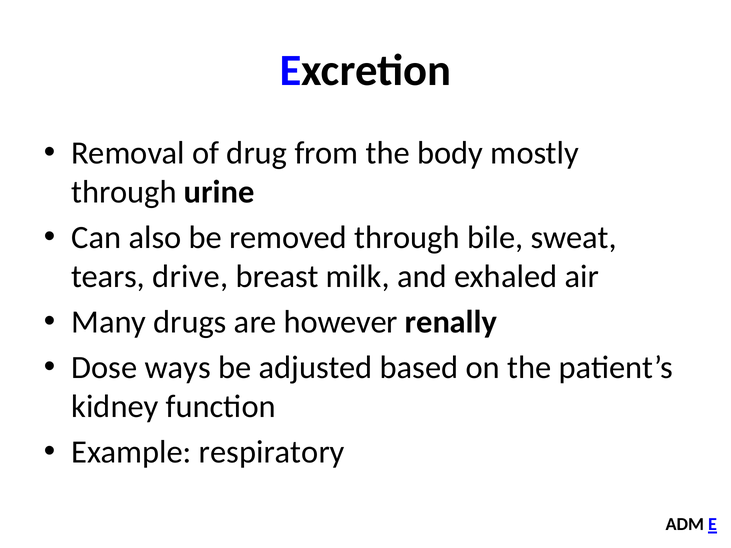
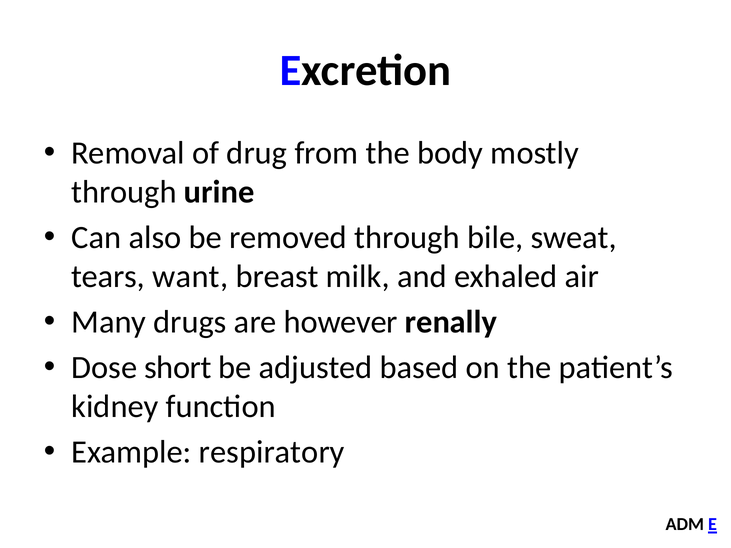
drive: drive -> want (190, 277)
ways: ways -> short (178, 368)
